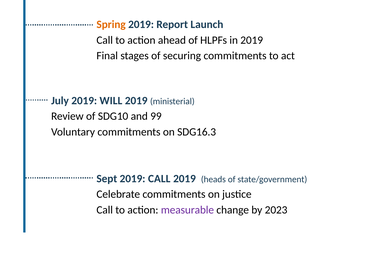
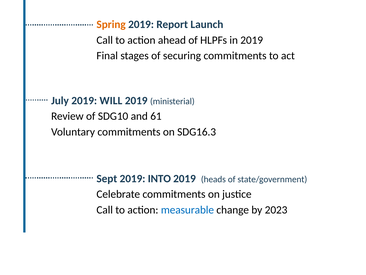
99: 99 -> 61 (156, 116)
2019 CALL: CALL -> INTO (159, 178)
measurable colour: purple -> blue (187, 210)
